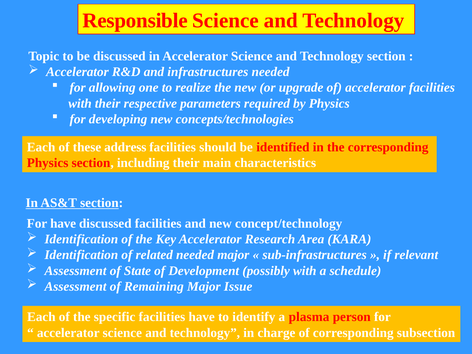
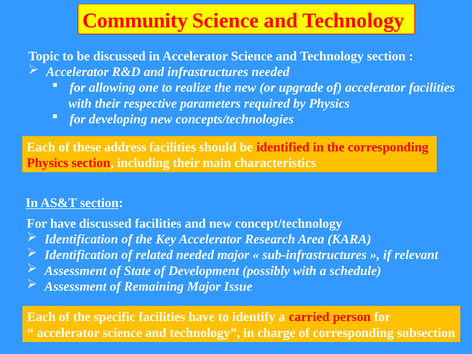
Responsible: Responsible -> Community (135, 21)
plasma: plasma -> carried (309, 317)
